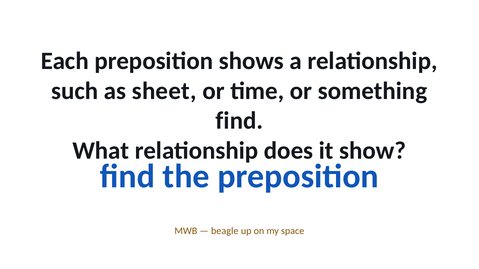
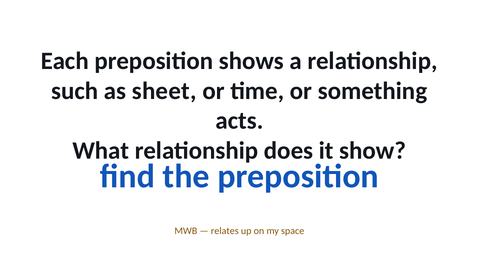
find: find -> acts (239, 121)
beagle: beagle -> relates (225, 231)
